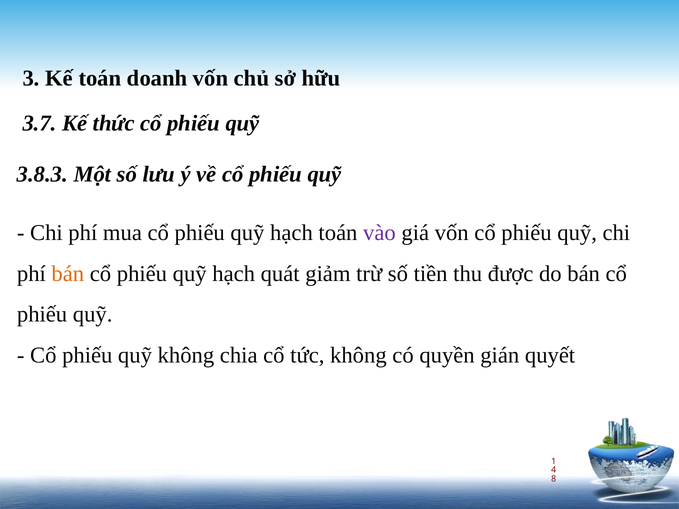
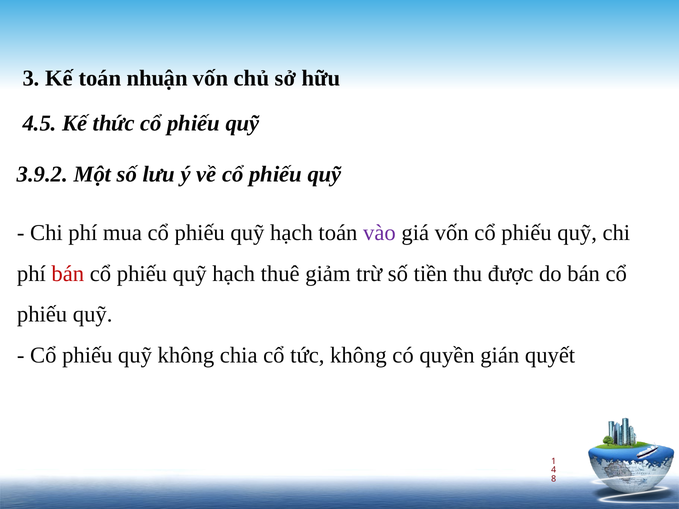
doanh: doanh -> nhuận (157, 78)
3.7: 3.7 -> 4.5 (40, 124)
3.8.3: 3.8.3 -> 3.9.2 (42, 174)
bán colour: orange -> red (68, 274)
quát: quát -> thuê (280, 274)
